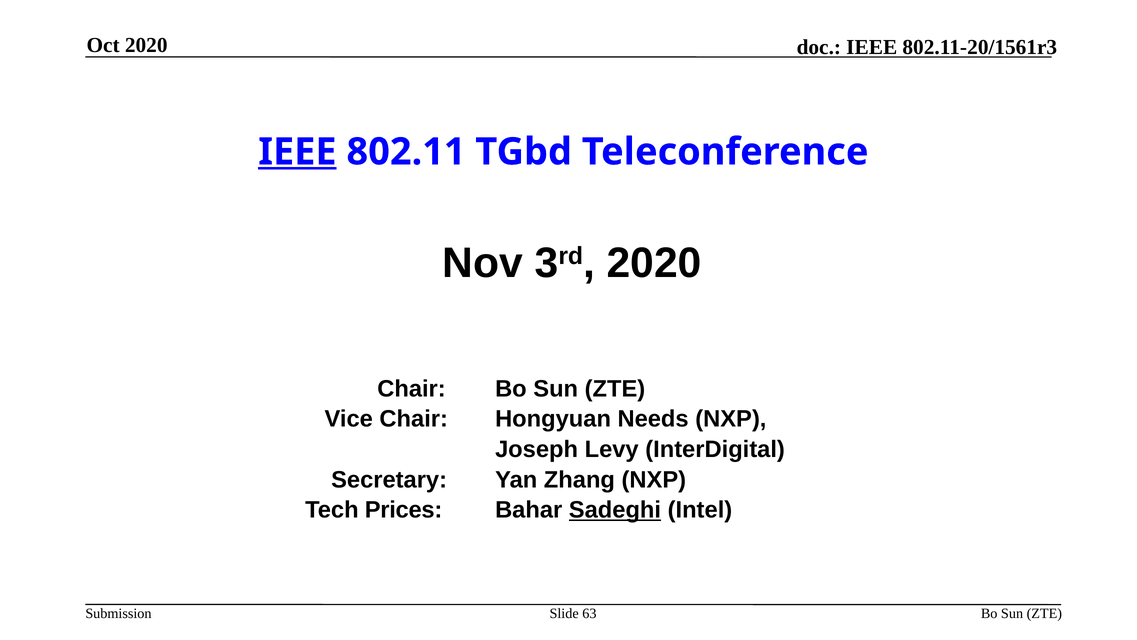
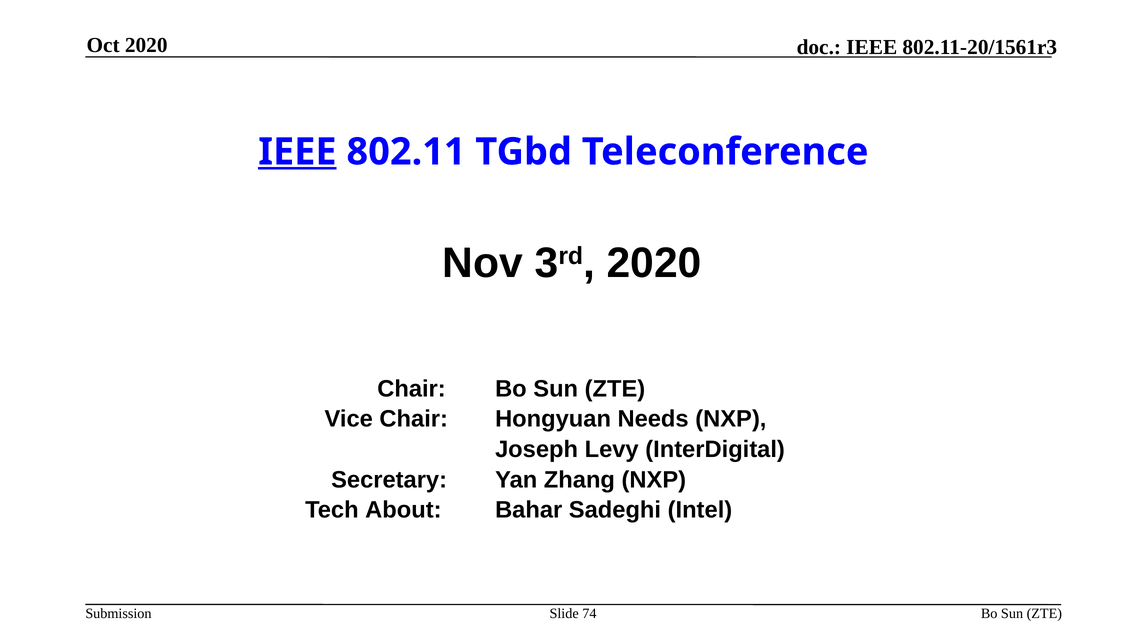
Prices: Prices -> About (403, 510)
Sadeghi underline: present -> none (615, 510)
63: 63 -> 74 (589, 613)
